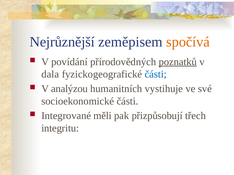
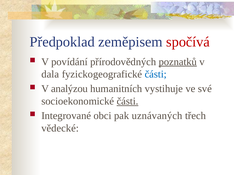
Nejrůznější: Nejrůznější -> Předpoklad (62, 42)
spočívá colour: orange -> red (188, 42)
části underline: none -> present (128, 101)
měli: měli -> obci (103, 116)
přizpůsobují: přizpůsobují -> uznávaných (157, 116)
integritu: integritu -> vědecké (60, 129)
